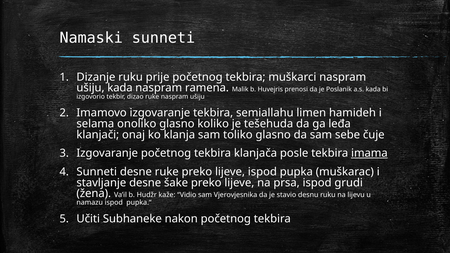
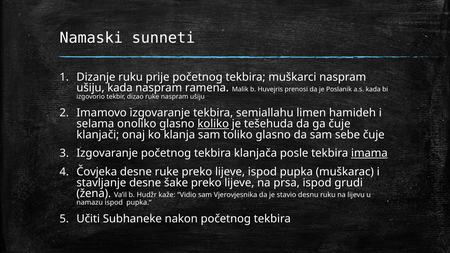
koliko underline: none -> present (213, 124)
ga leđa: leđa -> čuje (340, 124)
Sunneti: Sunneti -> Čovjeka (97, 172)
